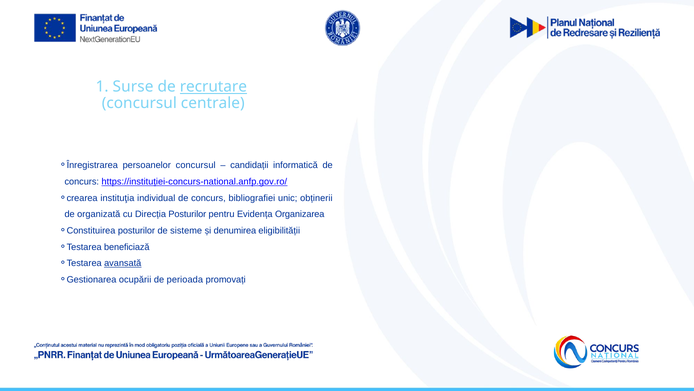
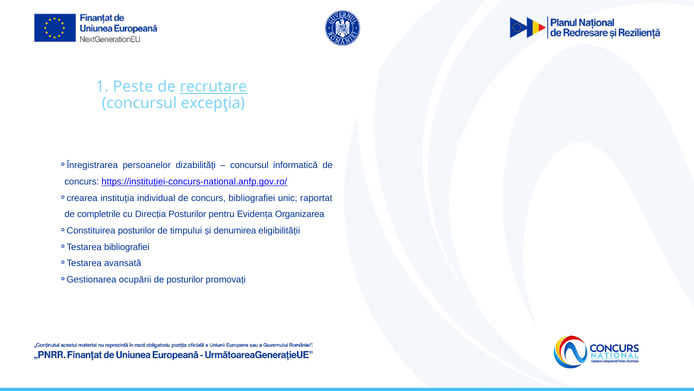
Surse: Surse -> Peste (133, 87)
centrale: centrale -> excepţia (213, 103)
persoanelor concursul: concursul -> dizabilități (196, 165)
candidații: candidații -> concursul (249, 165)
obținerii: obținerii -> raportat (316, 198)
organizată: organizată -> completrile (99, 214)
sisteme: sisteme -> timpului (186, 230)
beneficiază: beneficiază -> bibliografiei (127, 247)
avansată underline: present -> none (123, 263)
de perioada: perioada -> posturilor (185, 279)
